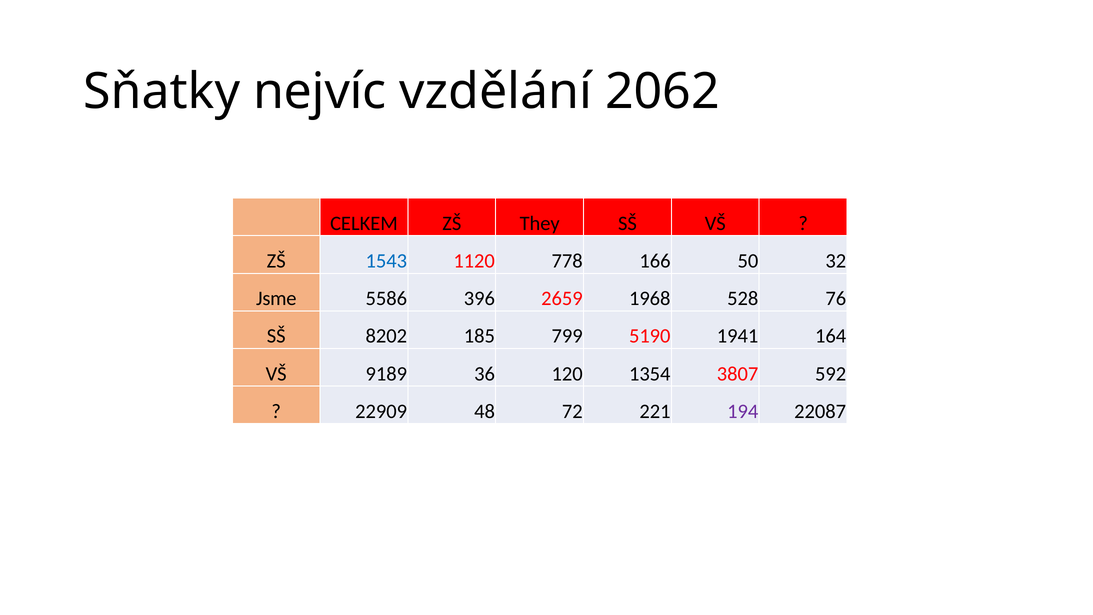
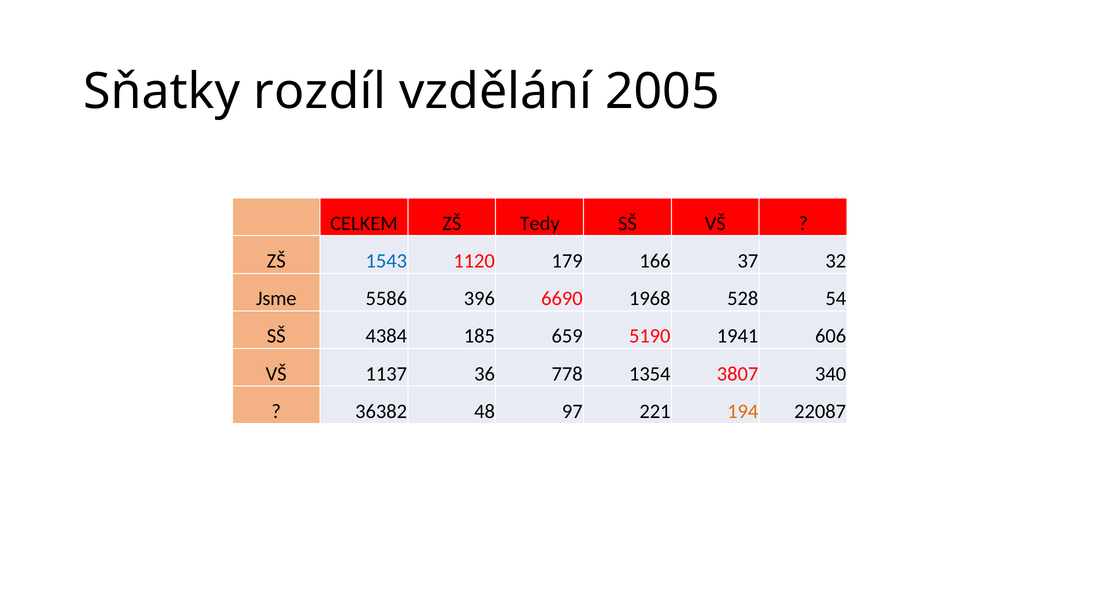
nejvíc: nejvíc -> rozdíl (320, 92)
2062: 2062 -> 2005 (662, 92)
They: They -> Tedy (540, 223)
778: 778 -> 179 (567, 261)
50: 50 -> 37 (748, 261)
2659: 2659 -> 6690 (562, 299)
76: 76 -> 54 (836, 299)
8202: 8202 -> 4384 (386, 336)
799: 799 -> 659 (567, 336)
164: 164 -> 606 (831, 336)
9189: 9189 -> 1137 (386, 374)
120: 120 -> 778 (567, 374)
592: 592 -> 340 (831, 374)
22909: 22909 -> 36382 (381, 411)
72: 72 -> 97 (572, 411)
194 colour: purple -> orange (743, 411)
